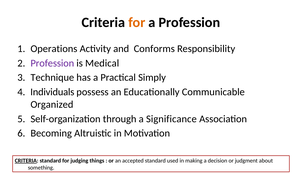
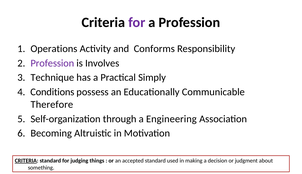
for colour: orange -> purple (137, 23)
Medical: Medical -> Involves (102, 63)
Individuals: Individuals -> Conditions (52, 92)
Organized: Organized -> Therefore (52, 105)
Significance: Significance -> Engineering (171, 119)
